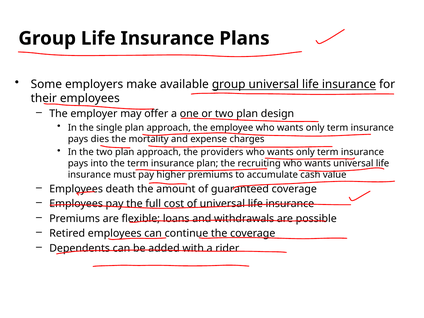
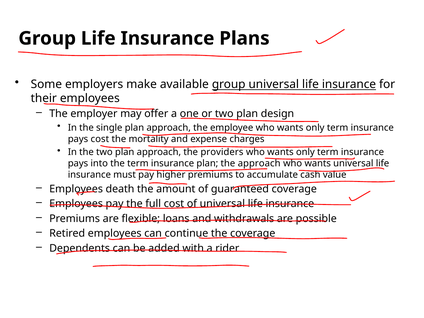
pays dies: dies -> cost (100, 139)
the recruiting: recruiting -> approach (259, 163)
